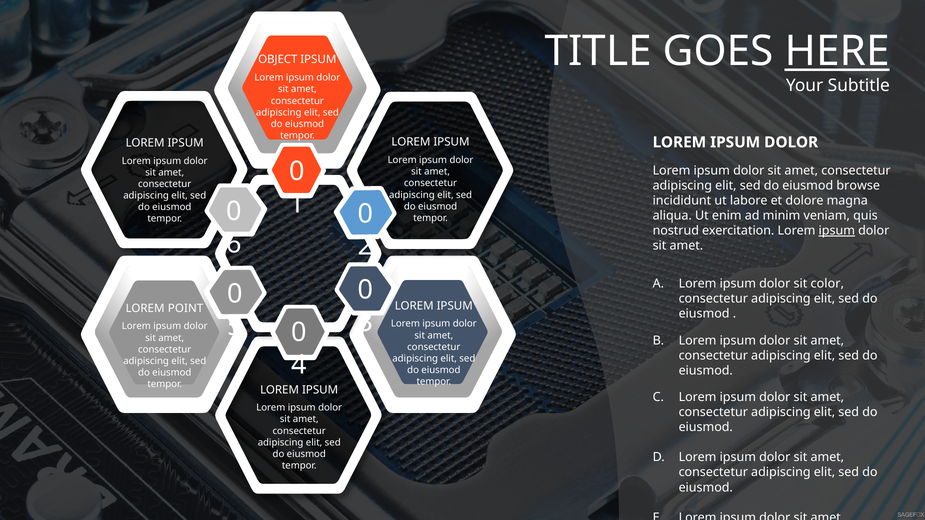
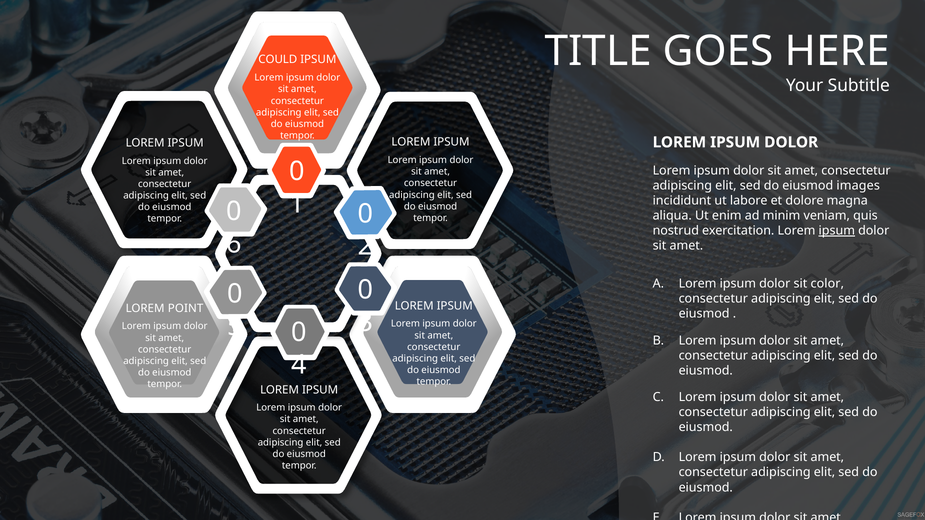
HERE underline: present -> none (837, 51)
OBJECT: OBJECT -> COULD (278, 60)
browse: browse -> images (858, 186)
